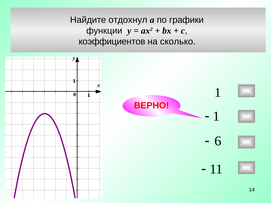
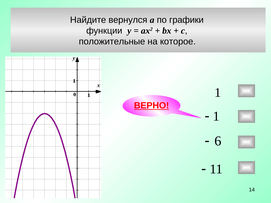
отдохнул: отдохнул -> вернулся (128, 20)
коэффициентов: коэффициентов -> положительные (112, 42)
сколько: сколько -> которое (178, 42)
ВЕРНО underline: none -> present (152, 106)
